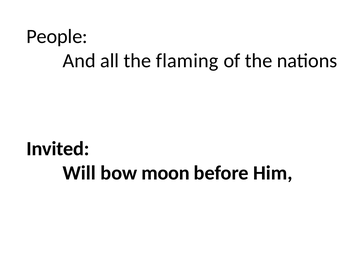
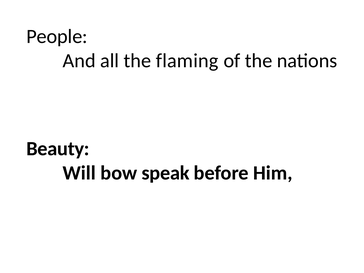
Invited: Invited -> Beauty (58, 149)
moon: moon -> speak (166, 173)
